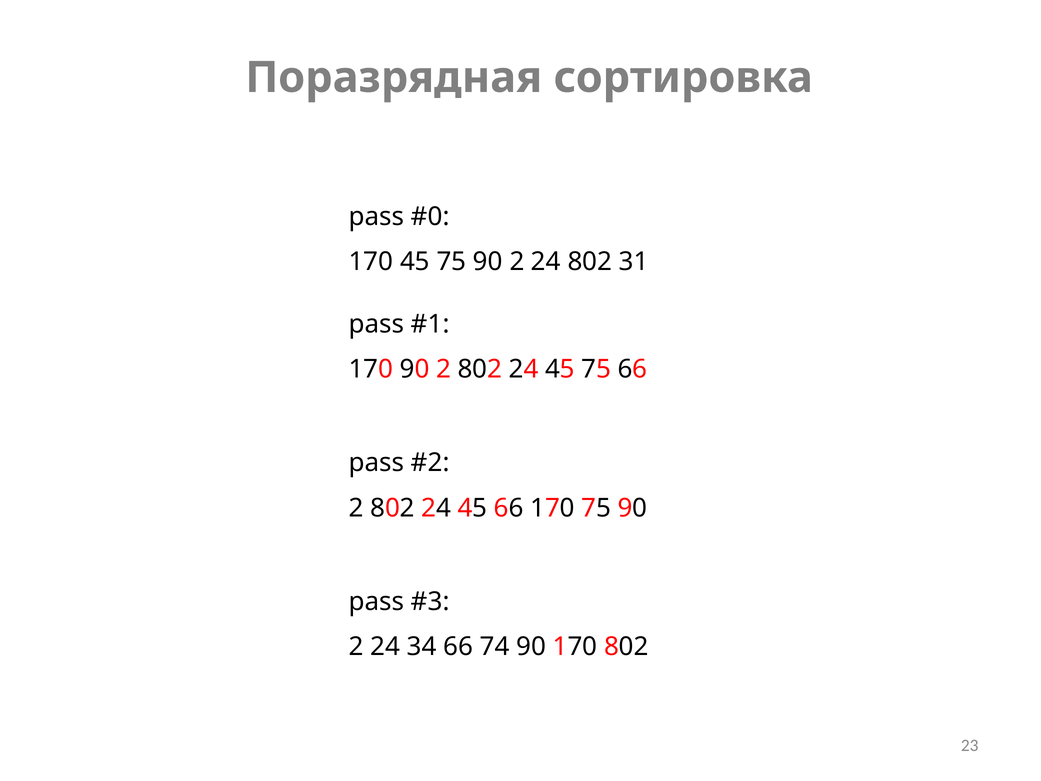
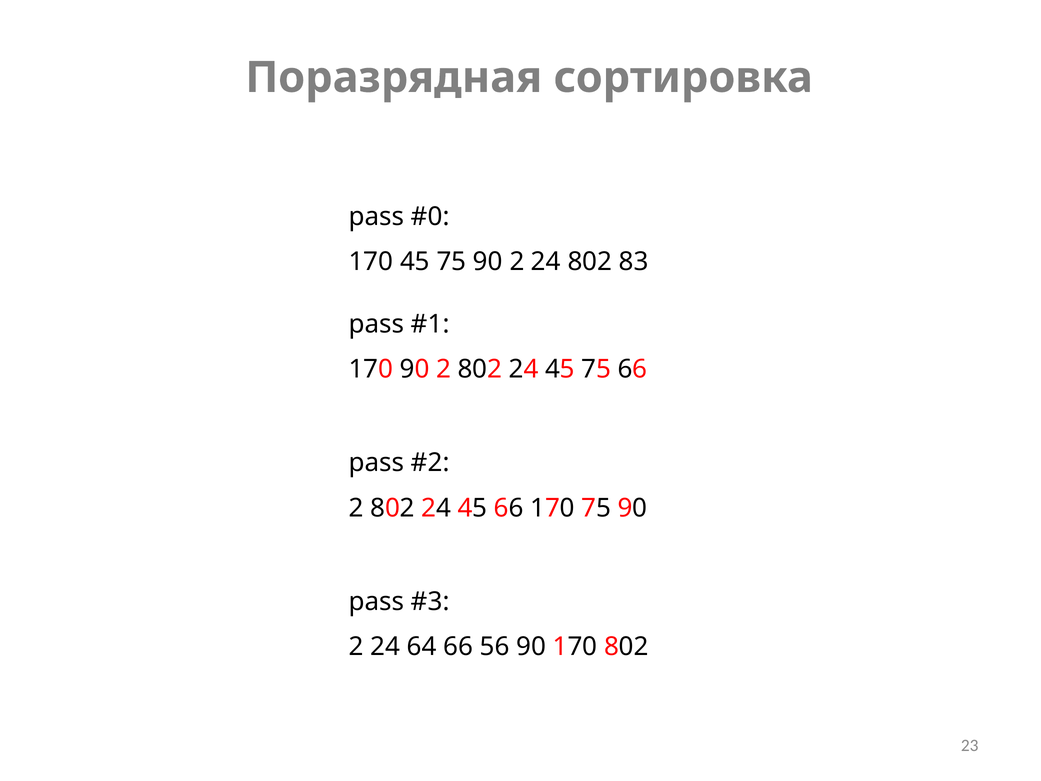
31: 31 -> 83 (634, 261)
34: 34 -> 64 (422, 647)
74: 74 -> 56 (495, 647)
